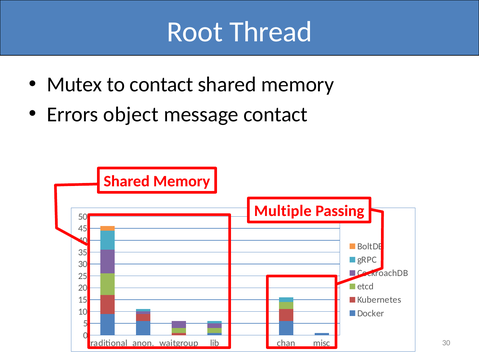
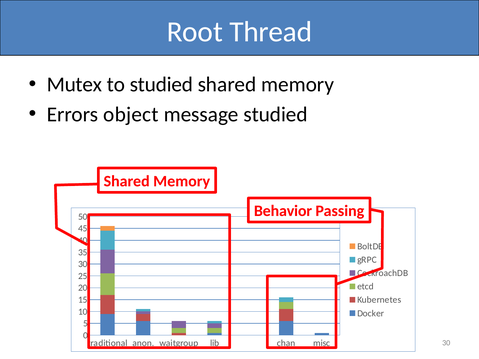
to contact: contact -> studied (161, 85)
message contact: contact -> studied (276, 114)
Multiple: Multiple -> Behavior (283, 211)
